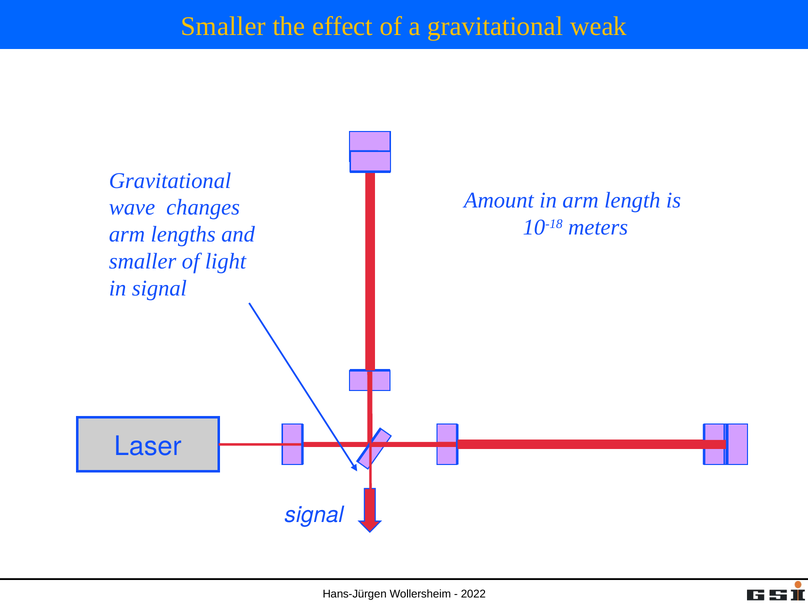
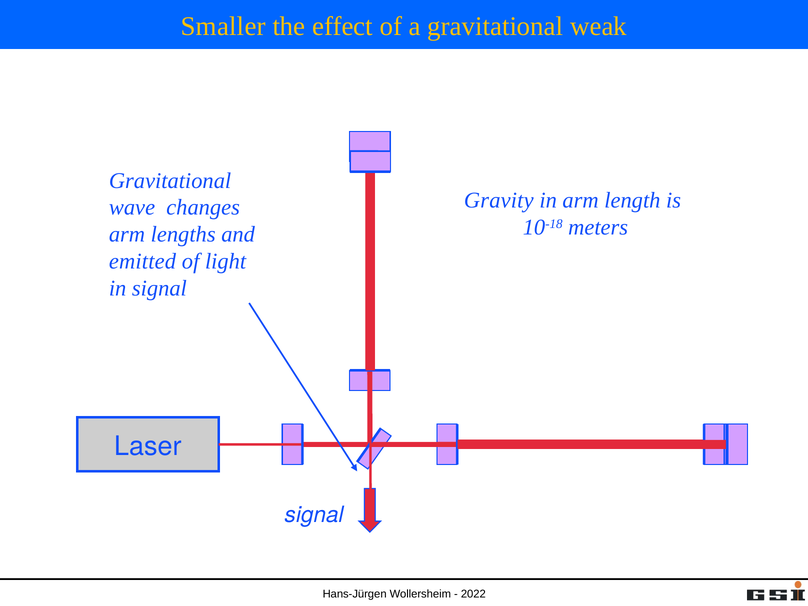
Amount: Amount -> Gravity (499, 200)
smaller: smaller -> emitted (142, 261)
